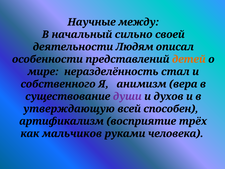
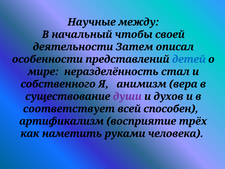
сильно: сильно -> чтобы (134, 34)
Людям: Людям -> Затем (134, 47)
детей colour: orange -> blue (189, 59)
утверждающую: утверждающую -> соответствует (69, 109)
мальчиков: мальчиков -> наметить (72, 133)
